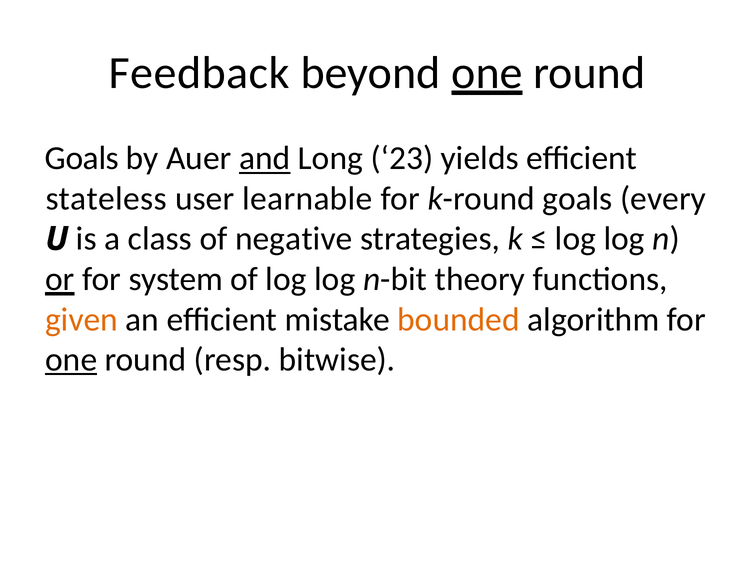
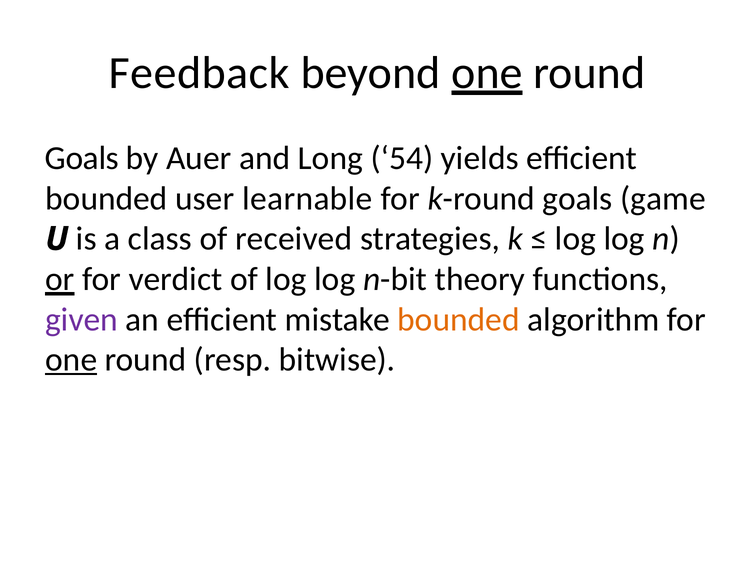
and underline: present -> none (265, 158)
23: 23 -> 54 (402, 158)
stateless: stateless -> bounded (106, 198)
every: every -> game (663, 198)
negative: negative -> received (294, 239)
system: system -> verdict (175, 279)
given colour: orange -> purple (82, 319)
